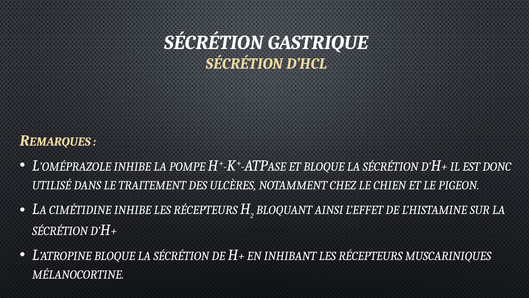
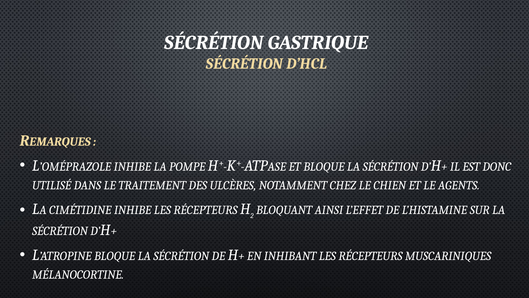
PIGEON: PIGEON -> AGENTS (459, 185)
